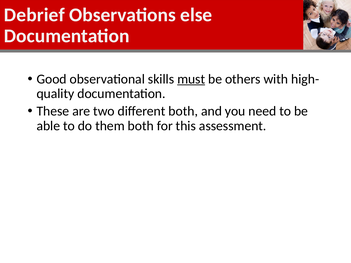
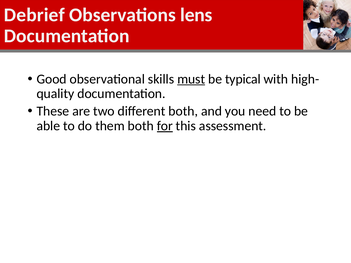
else: else -> lens (196, 15)
others: others -> typical (243, 79)
for underline: none -> present (165, 126)
